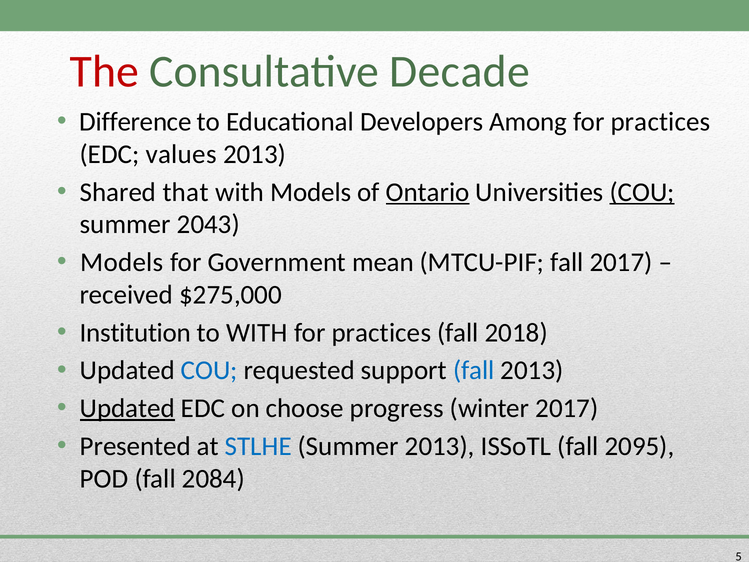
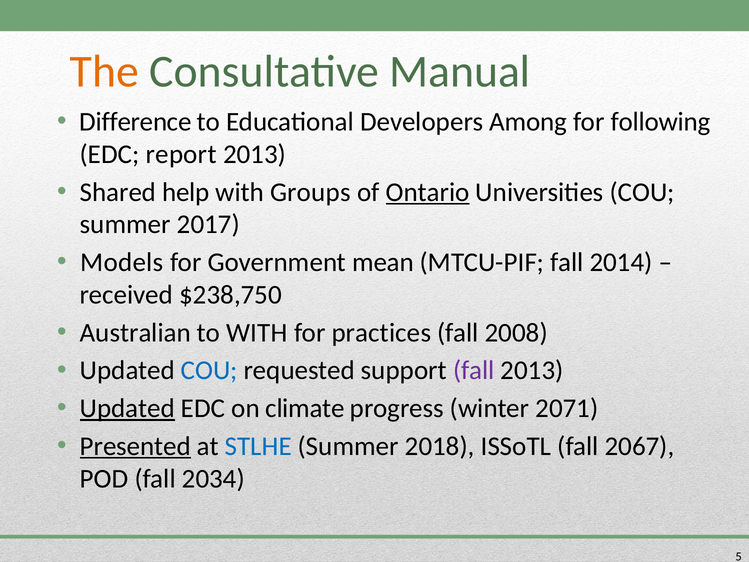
The colour: red -> orange (104, 72)
Decade: Decade -> Manual (460, 72)
practices: practices -> following (661, 122)
values: values -> report (181, 154)
that: that -> help (186, 192)
with Models: Models -> Groups (310, 192)
COU underline: present -> none (642, 192)
2043: 2043 -> 2017 (208, 224)
fall 2017: 2017 -> 2014 (621, 262)
$275,000: $275,000 -> $238,750 (231, 295)
Institution: Institution -> Australian (135, 333)
2018: 2018 -> 2008 (516, 333)
fall colour: blue -> purple (474, 370)
choose: choose -> climate (305, 408)
winter 2017: 2017 -> 2071 (567, 408)
Presented underline: none -> present (135, 446)
Summer 2013: 2013 -> 2018 (440, 446)
2095: 2095 -> 2067 (640, 446)
2084: 2084 -> 2034 (213, 478)
